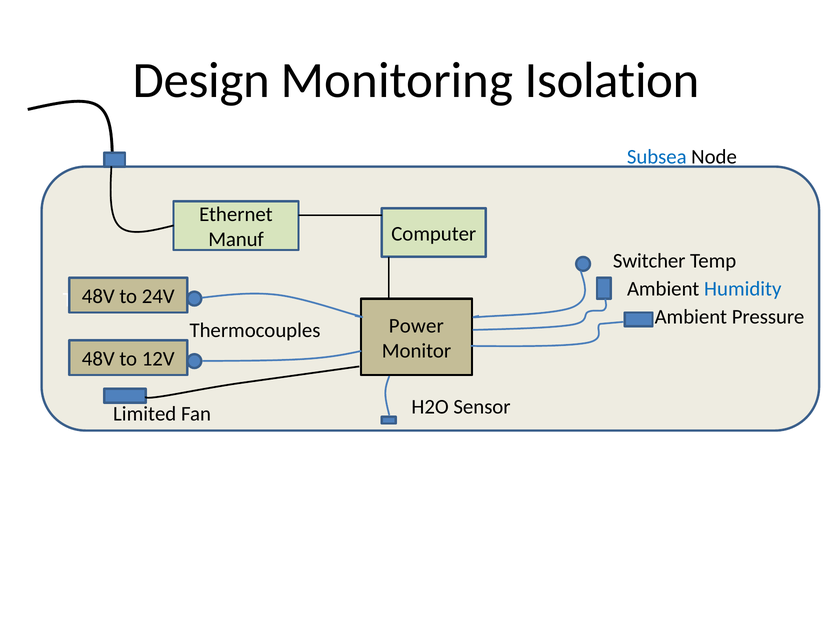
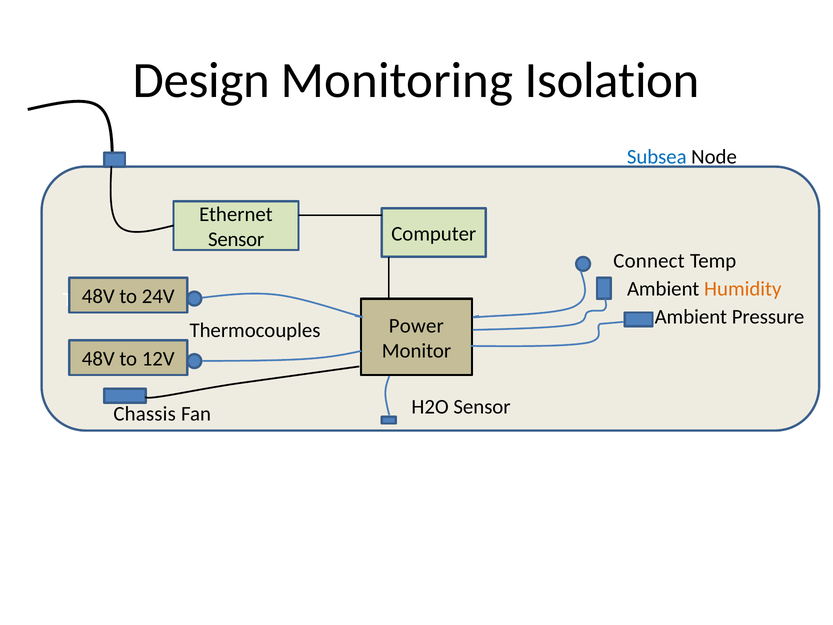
Manuf: Manuf -> Sensor (236, 240)
Switcher: Switcher -> Connect (649, 261)
Humidity colour: blue -> orange (743, 289)
Limited: Limited -> Chassis (145, 414)
